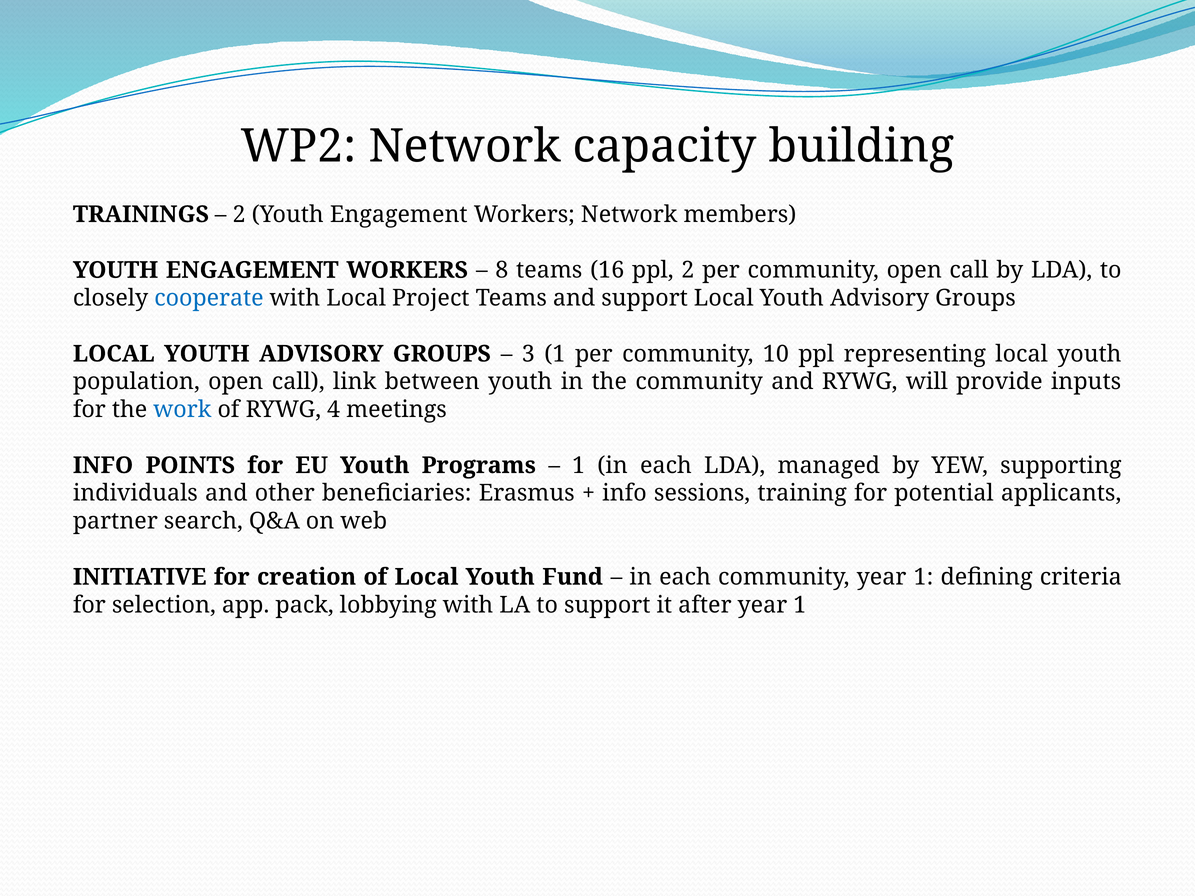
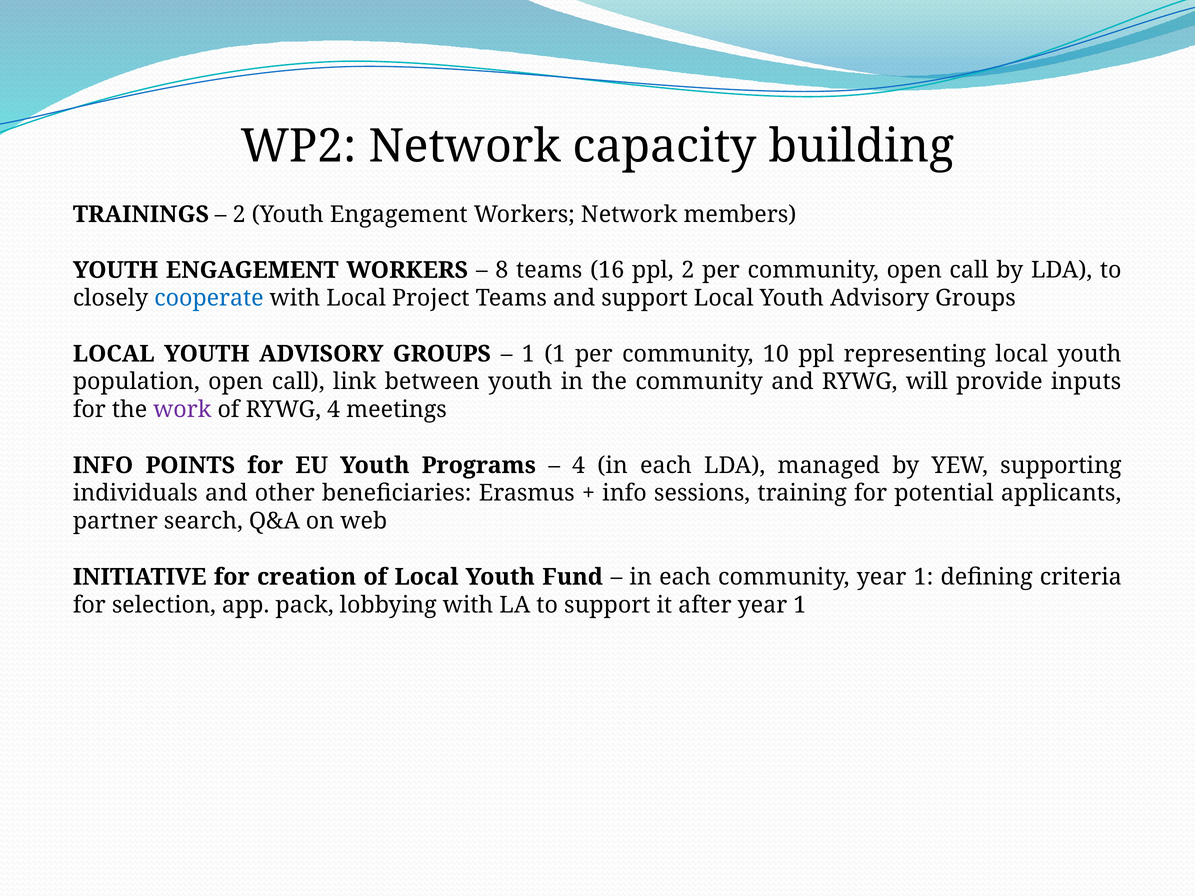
3: 3 -> 1 (528, 354)
work colour: blue -> purple (182, 410)
1: 1 -> 4 (579, 466)
